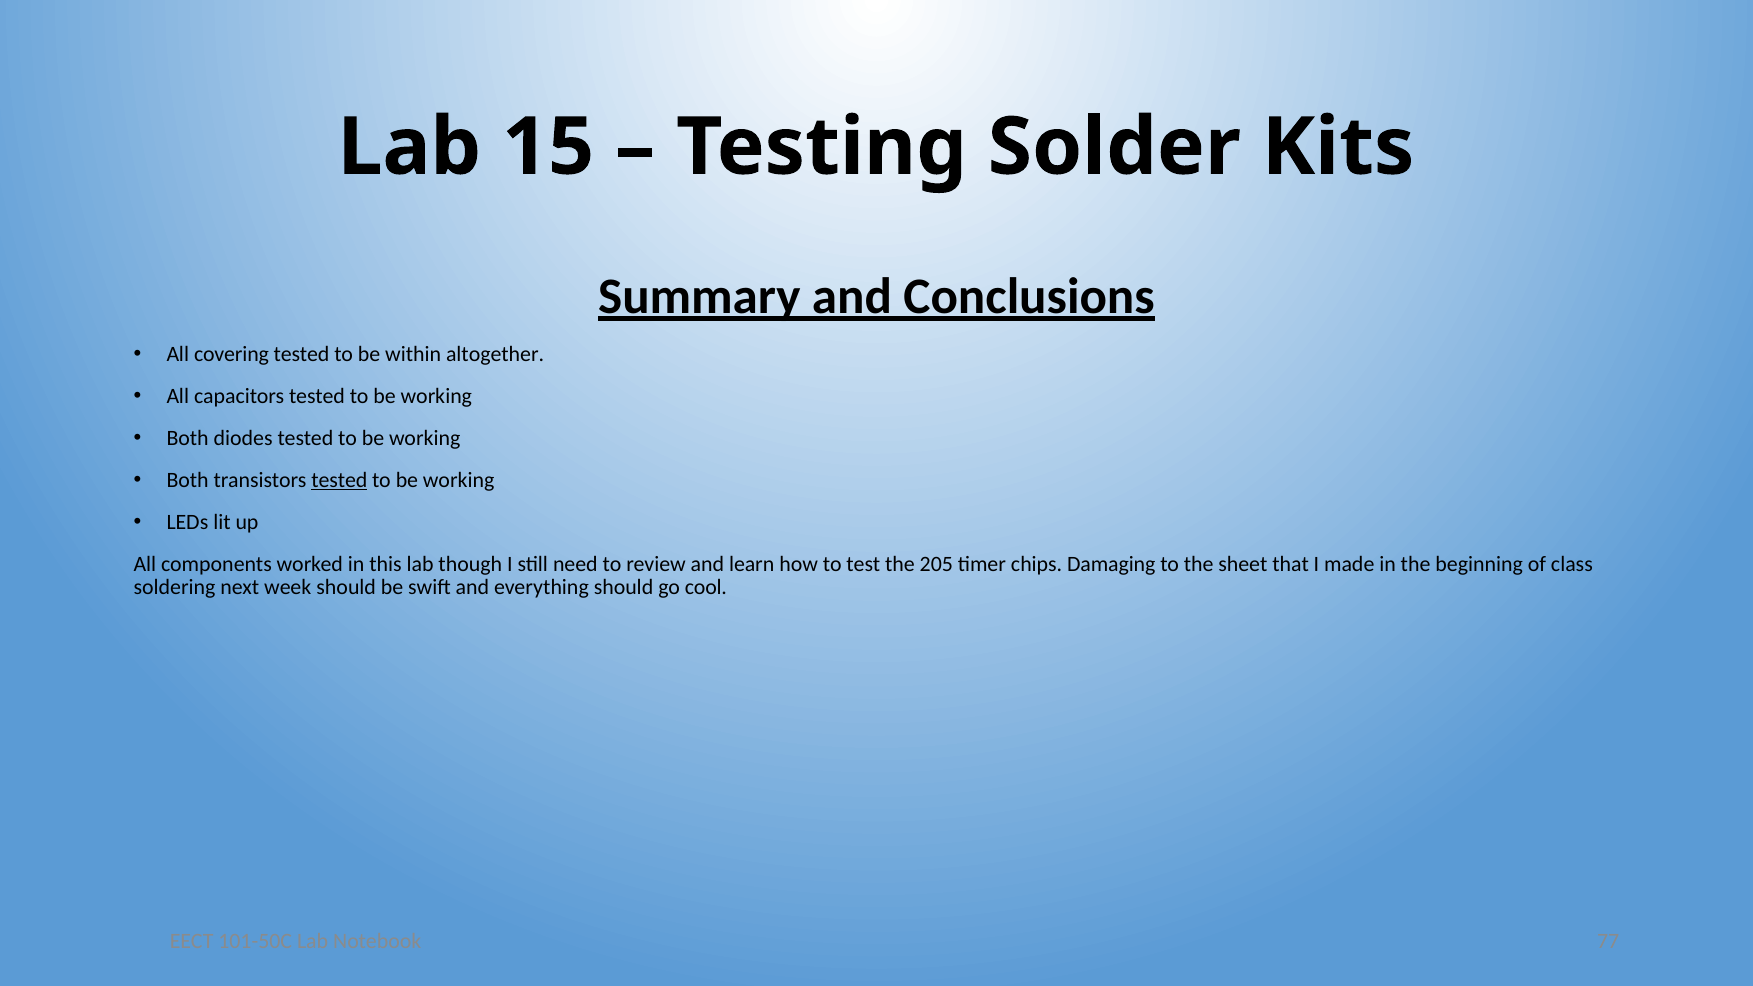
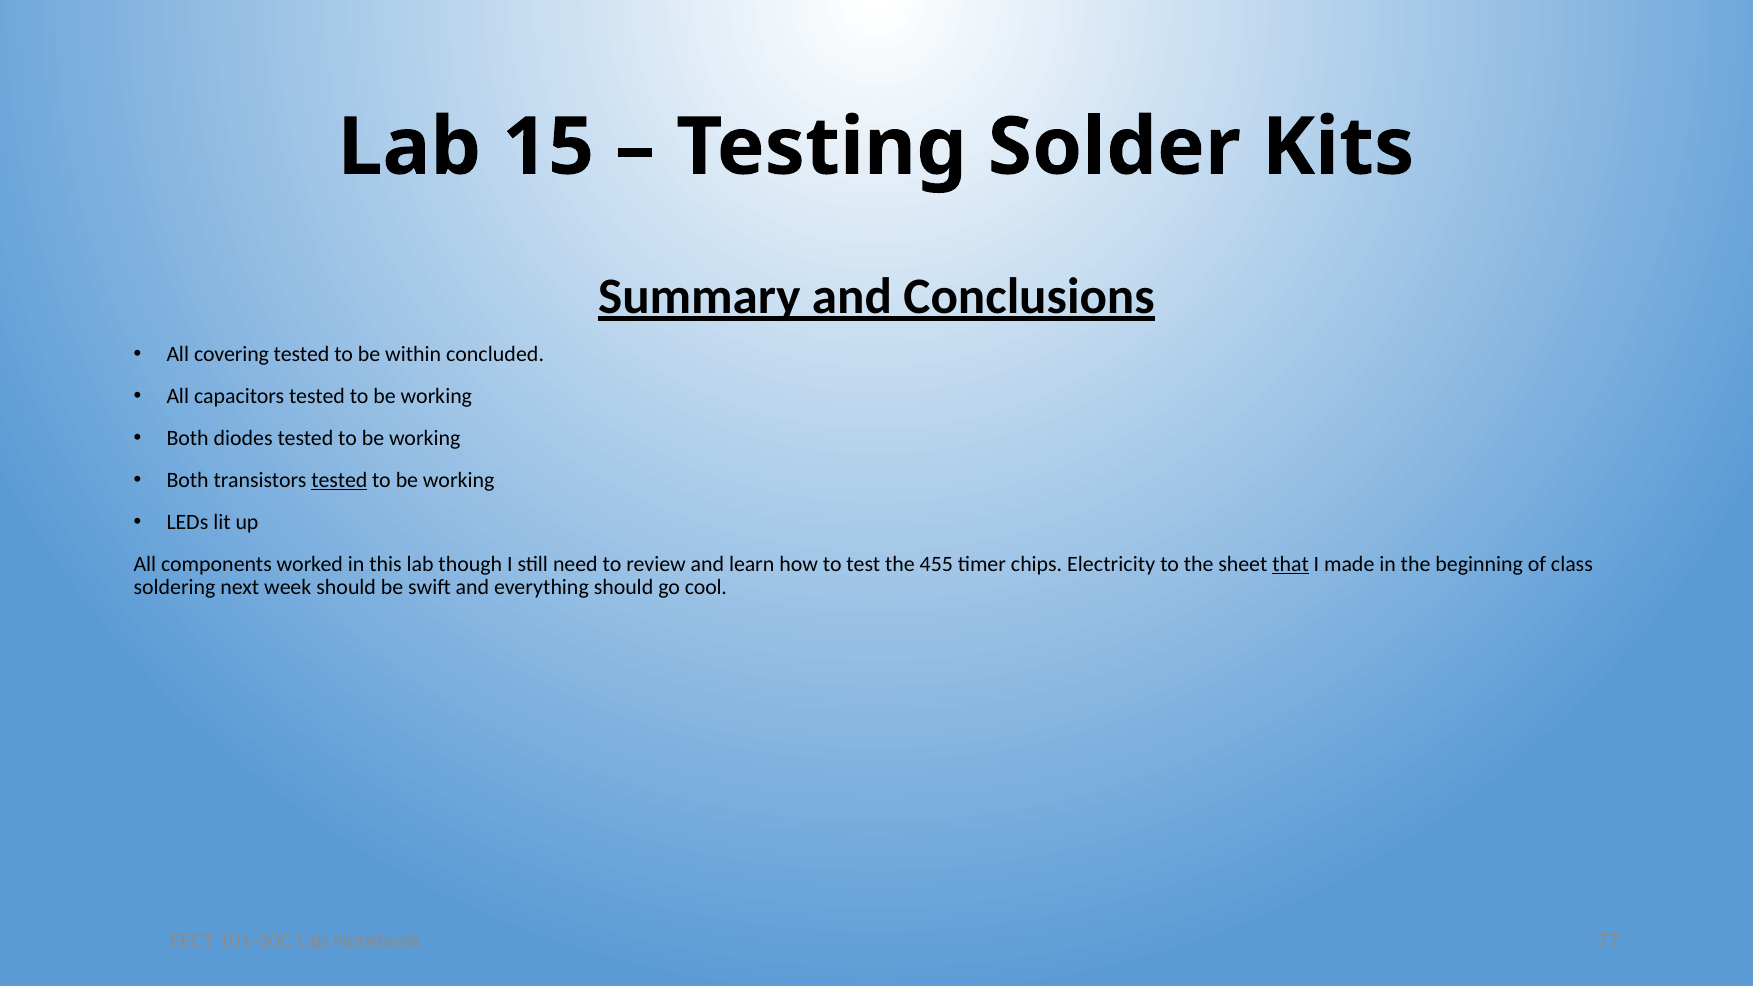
altogether: altogether -> concluded (495, 354)
205: 205 -> 455 (936, 564)
Damaging: Damaging -> Electricity (1111, 564)
that underline: none -> present (1291, 564)
